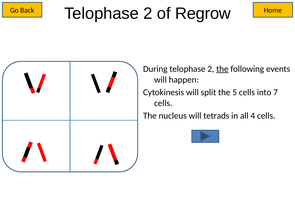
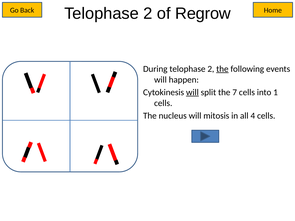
will underline: none -> present (192, 92)
5: 5 -> 7 (235, 92)
7: 7 -> 1 (276, 92)
tetrads: tetrads -> mitosis (216, 116)
